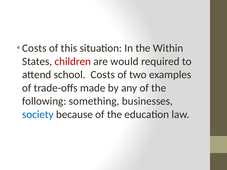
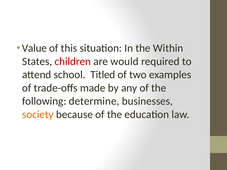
Costs: Costs -> Value (34, 48)
school Costs: Costs -> Titled (103, 75)
something: something -> determine (94, 101)
society colour: blue -> orange (38, 115)
